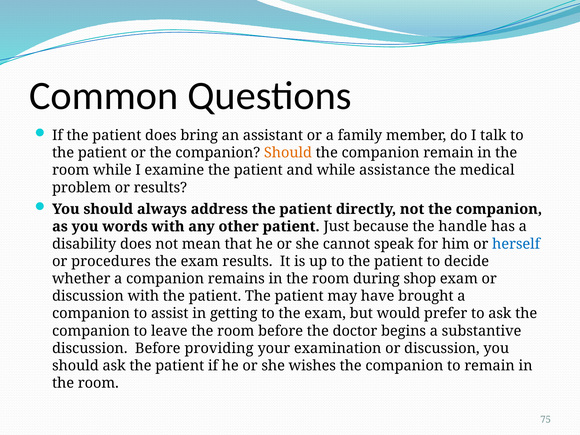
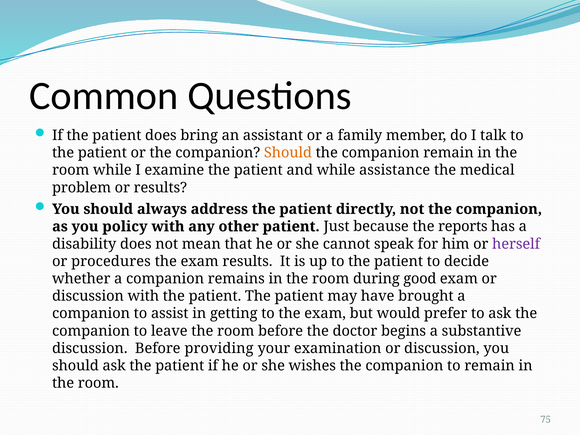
words: words -> policy (125, 227)
handle: handle -> reports (463, 227)
herself colour: blue -> purple (516, 244)
shop: shop -> good (420, 279)
